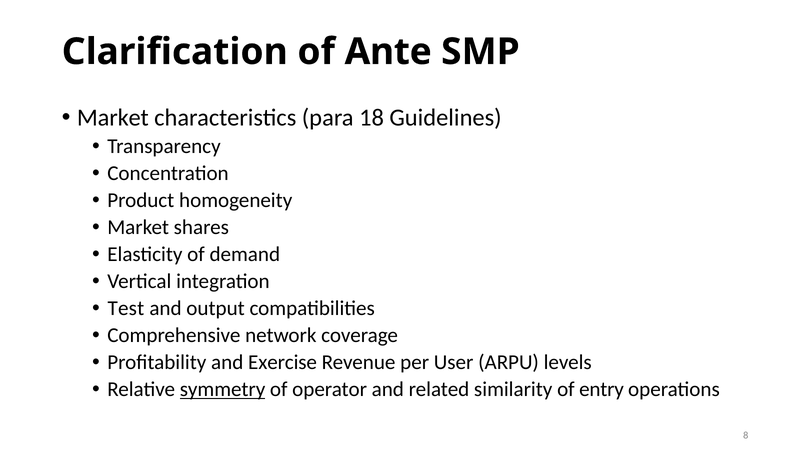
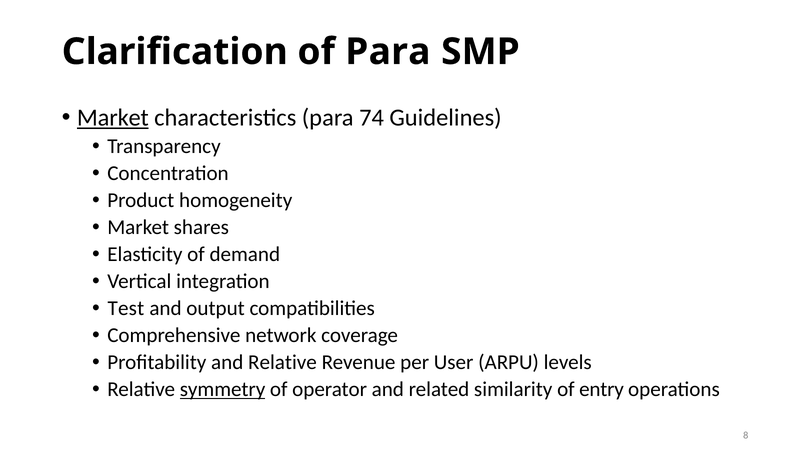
of Ante: Ante -> Para (388, 52)
Market underline: none -> present (113, 118)
18: 18 -> 74 (372, 118)
and Exercise: Exercise -> Relative (282, 362)
